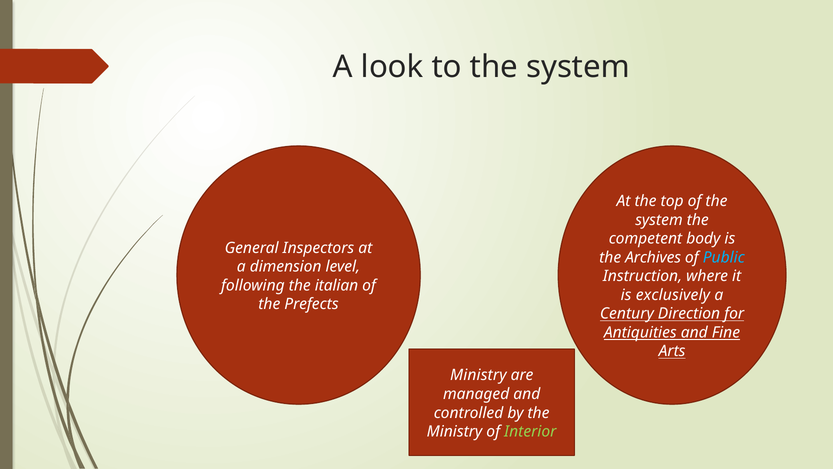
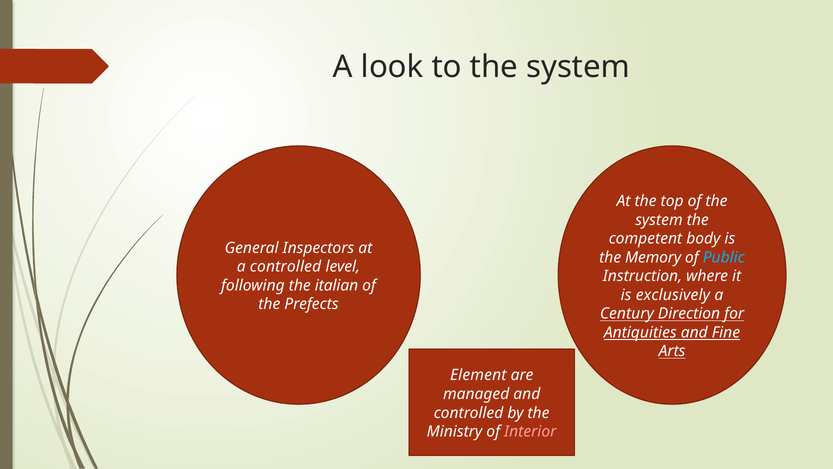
Archives: Archives -> Memory (653, 257)
a dimension: dimension -> controlled (286, 267)
Ministry: Ministry -> Element (478, 375)
Interior colour: light green -> pink (530, 431)
